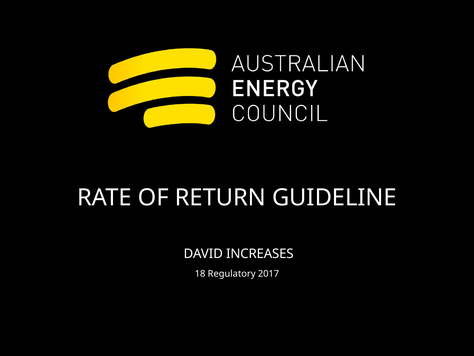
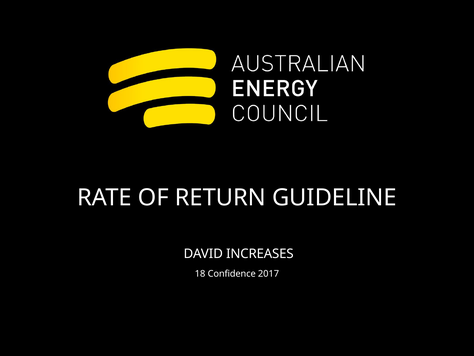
Regulatory: Regulatory -> Confidence (232, 274)
